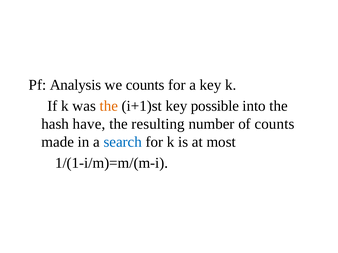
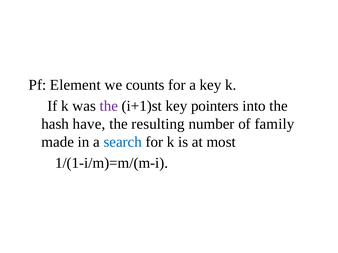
Analysis: Analysis -> Element (75, 85)
the colour: orange -> purple (109, 106)
possible: possible -> pointers (215, 106)
of counts: counts -> family (274, 124)
